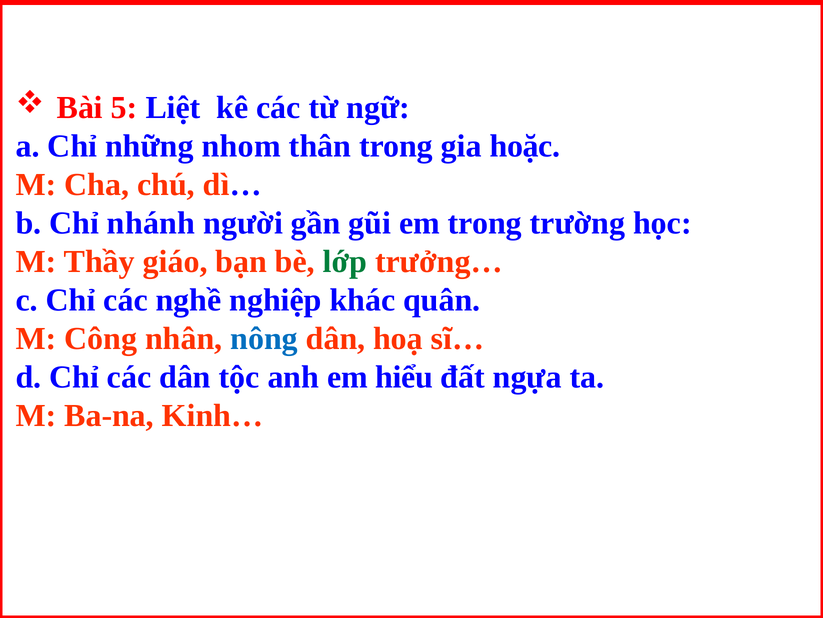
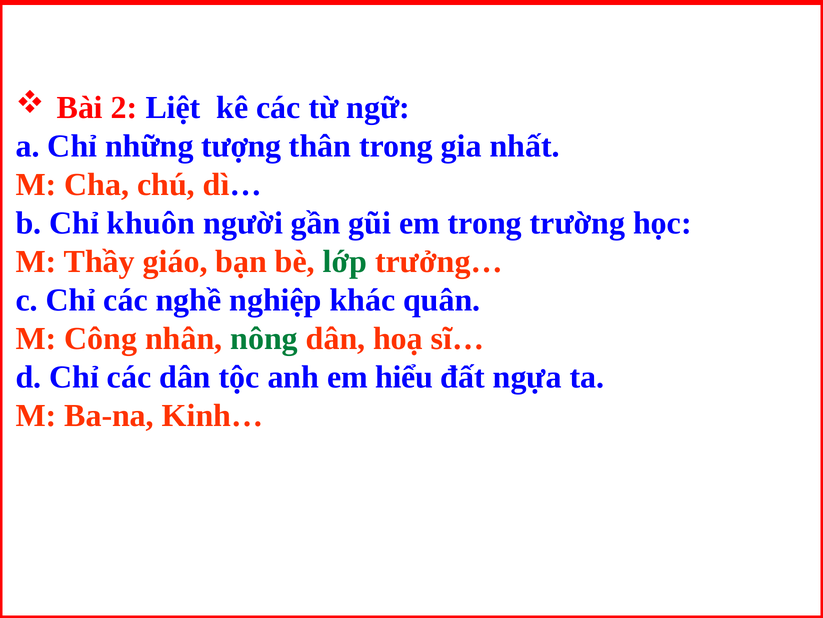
5: 5 -> 2 (124, 108)
nhom: nhom -> tượng (241, 146)
hoặc: hoặc -> nhất (525, 146)
nhánh: nhánh -> khuôn (151, 223)
nông colour: blue -> green (264, 338)
